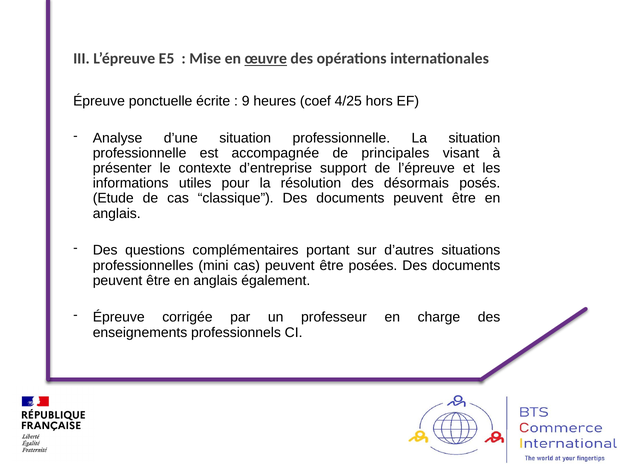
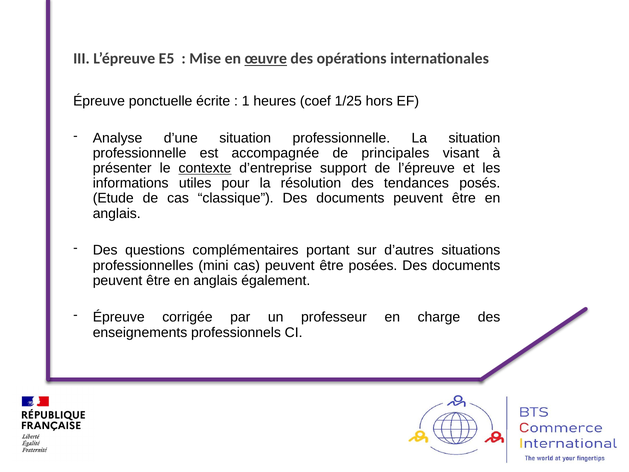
9: 9 -> 1 (246, 101)
4/25: 4/25 -> 1/25 (348, 101)
contexte underline: none -> present (205, 168)
désormais: désormais -> tendances (416, 183)
